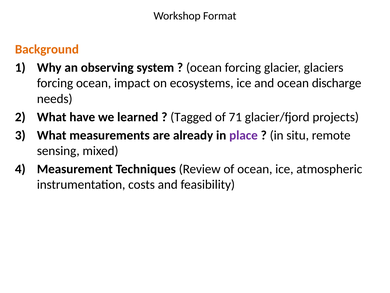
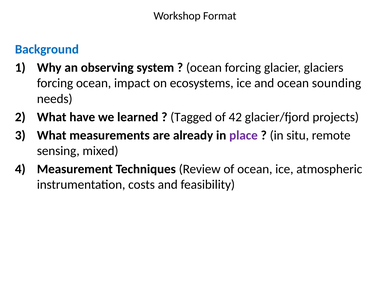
Background colour: orange -> blue (47, 49)
discharge: discharge -> sounding (337, 83)
71: 71 -> 42 (235, 117)
